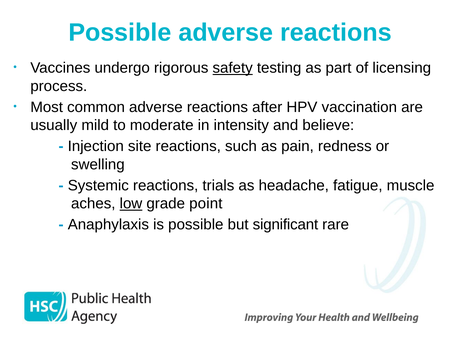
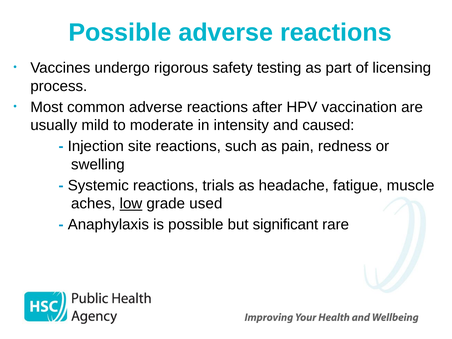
safety underline: present -> none (233, 68)
believe: believe -> caused (328, 125)
point: point -> used (206, 204)
